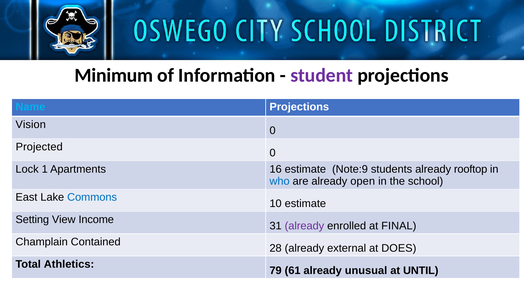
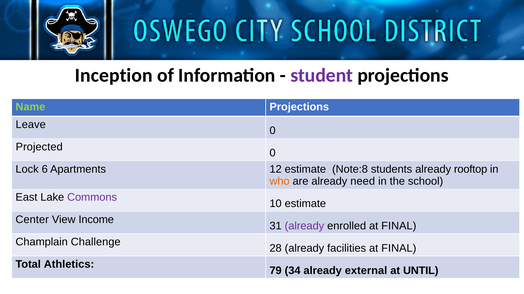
Minimum: Minimum -> Inception (114, 75)
Name colour: light blue -> light green (30, 107)
Vision: Vision -> Leave (31, 125)
1: 1 -> 6 (45, 170)
16: 16 -> 12 (276, 170)
Note:9: Note:9 -> Note:8 (350, 170)
who colour: blue -> orange (280, 182)
open: open -> need (363, 182)
Commons colour: blue -> purple (92, 198)
Setting: Setting -> Center (32, 220)
Contained: Contained -> Challenge (96, 243)
external: external -> facilities (347, 249)
DOES: DOES -> FINAL (399, 249)
61: 61 -> 34 (293, 271)
unusual: unusual -> external (366, 271)
